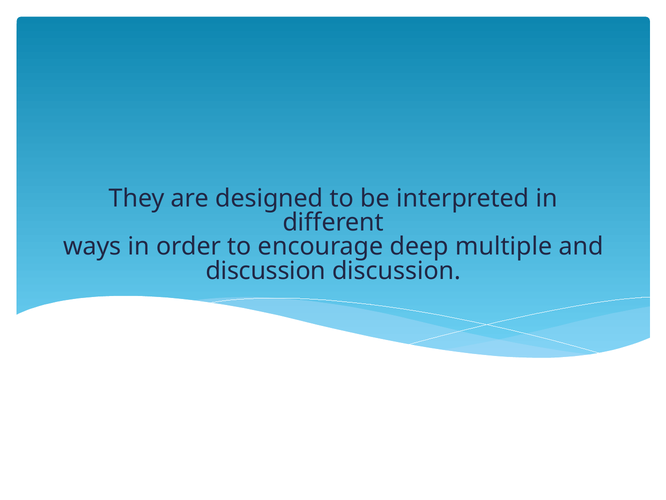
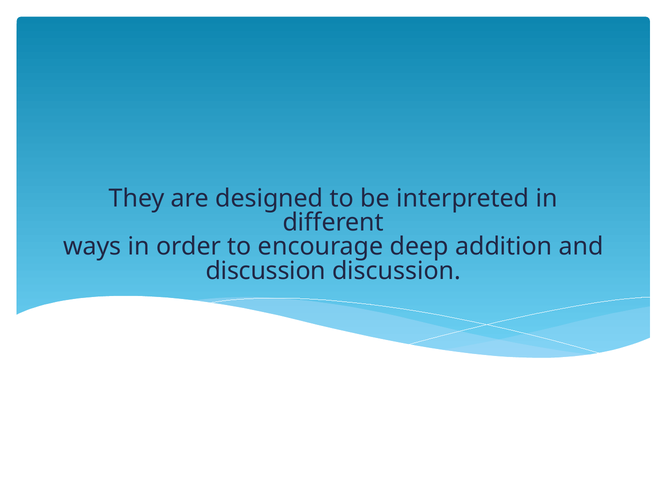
multiple: multiple -> addition (504, 246)
